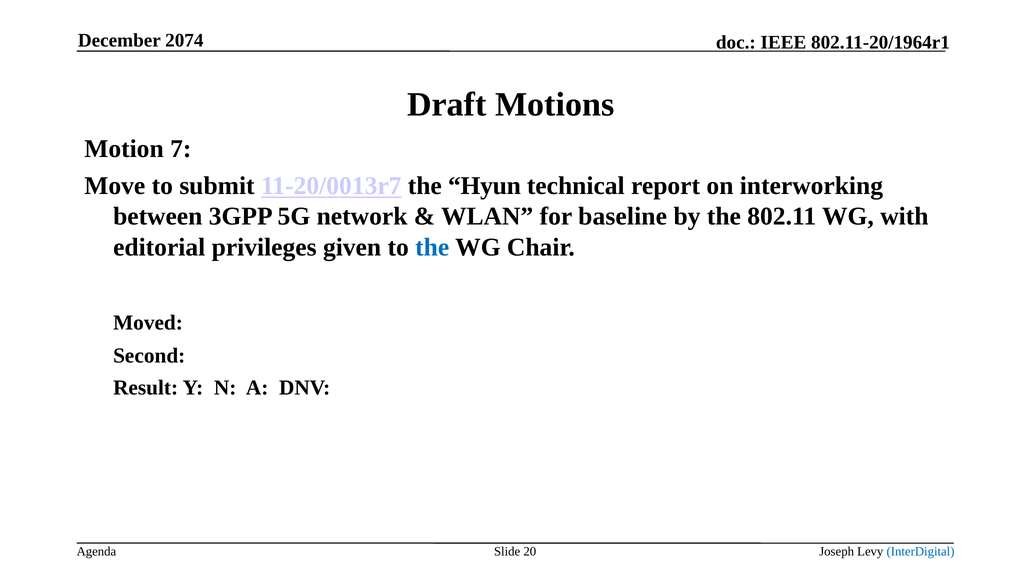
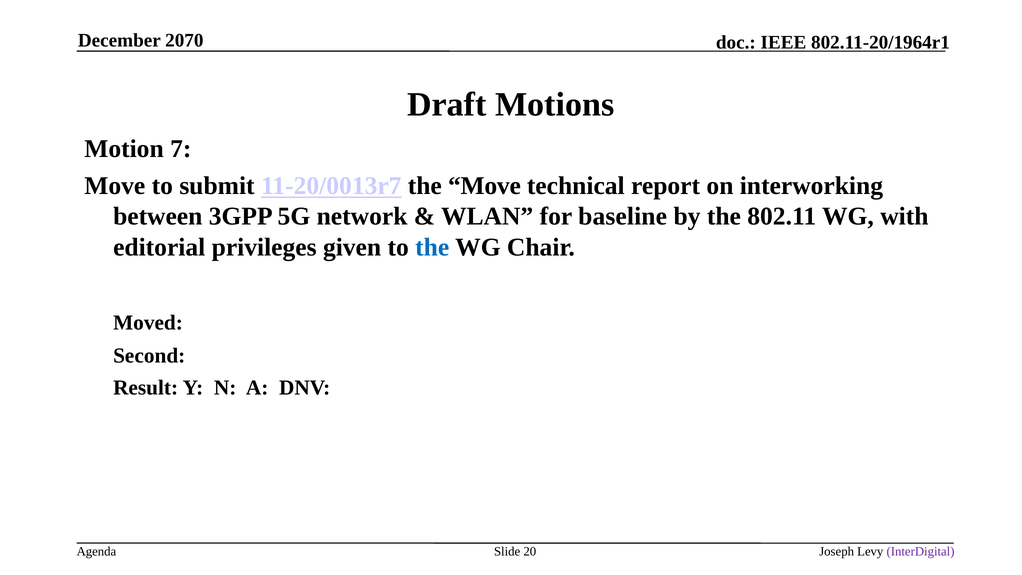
2074: 2074 -> 2070 (184, 41)
the Hyun: Hyun -> Move (484, 186)
InterDigital colour: blue -> purple (921, 551)
